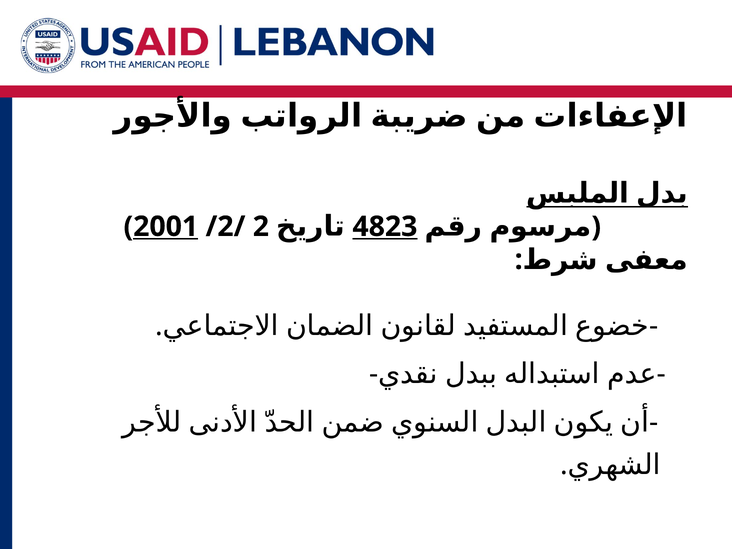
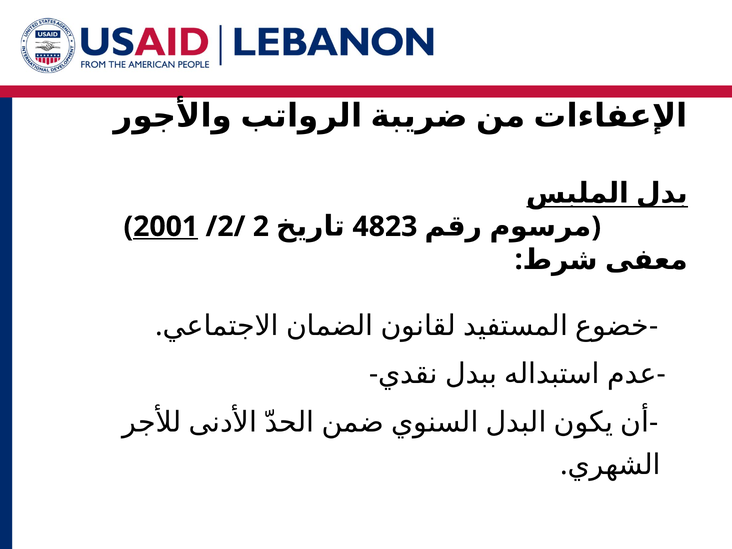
4823 underline: present -> none (385, 227)
